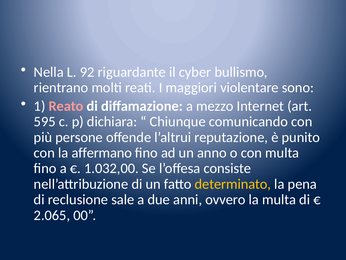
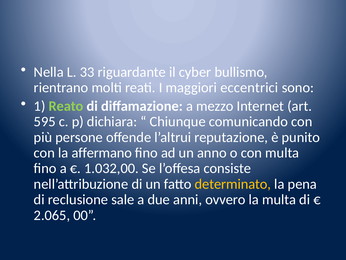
92: 92 -> 33 (87, 72)
violentare: violentare -> eccentrici (249, 88)
Reato colour: pink -> light green (66, 106)
